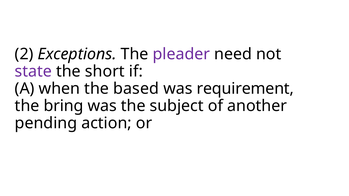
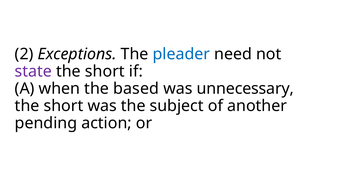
pleader colour: purple -> blue (181, 54)
requirement: requirement -> unnecessary (245, 89)
bring: bring -> short (63, 106)
